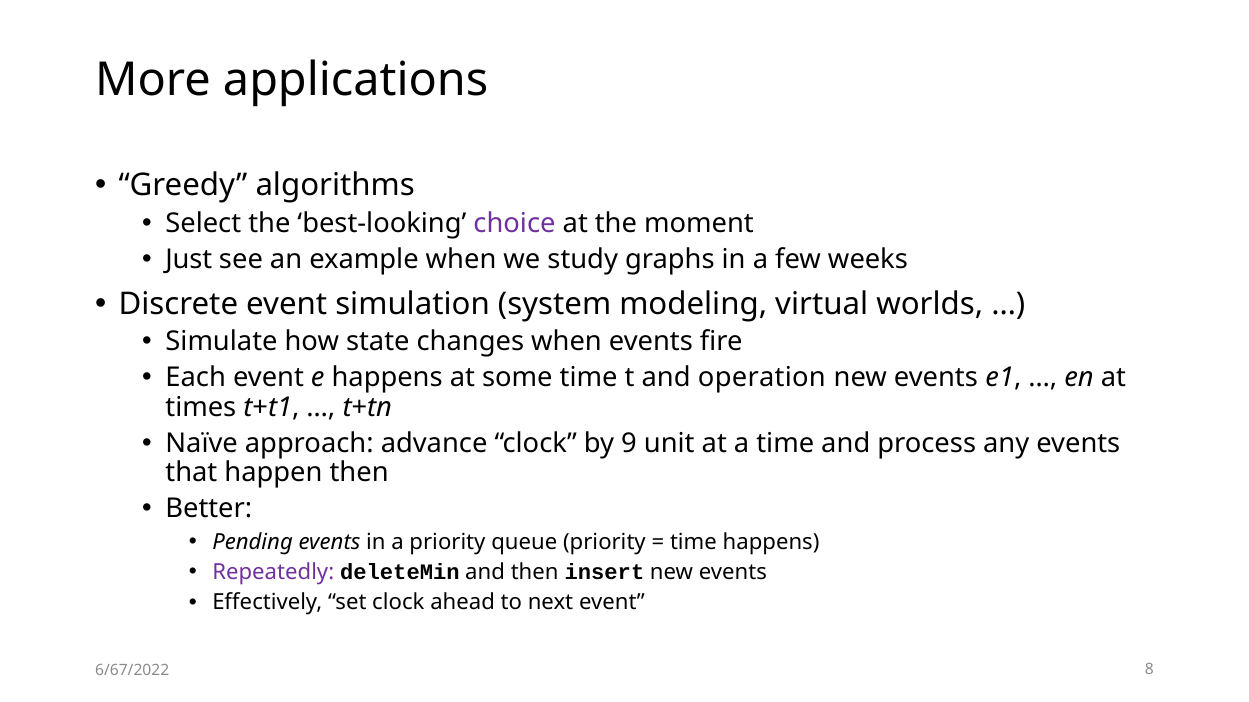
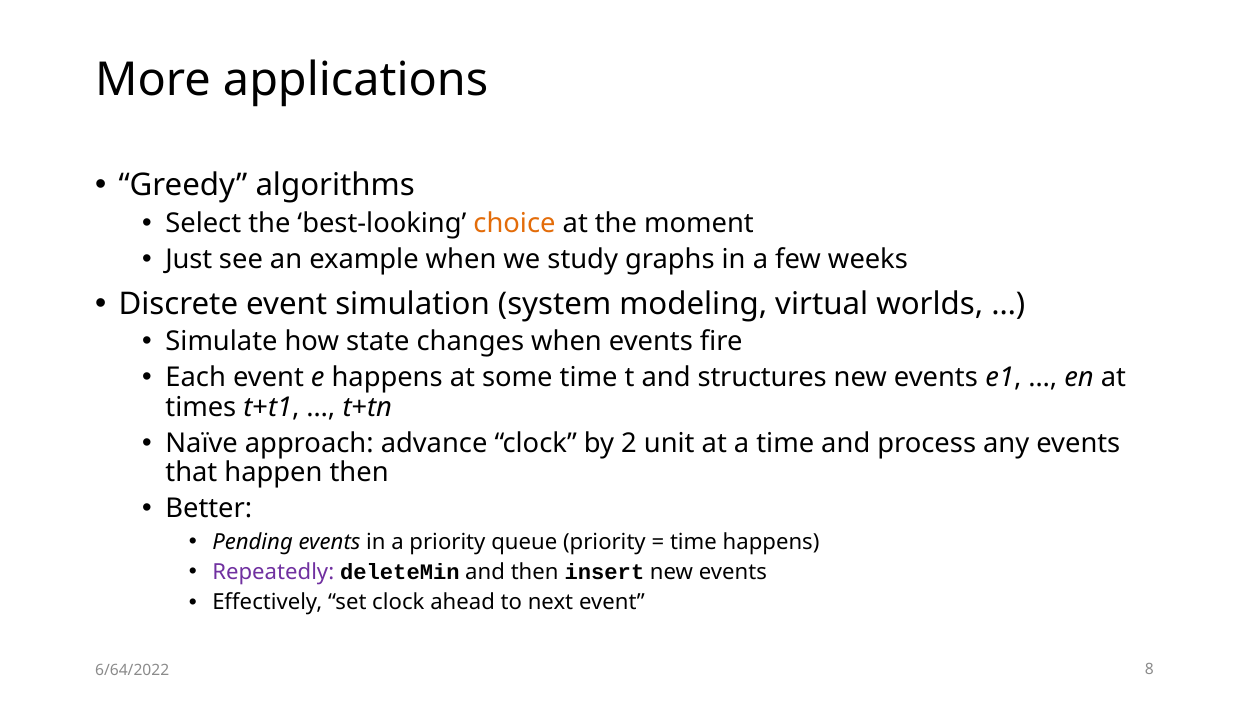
choice colour: purple -> orange (514, 223)
operation: operation -> structures (762, 378)
9: 9 -> 2 (629, 444)
6/67/2022: 6/67/2022 -> 6/64/2022 (132, 671)
